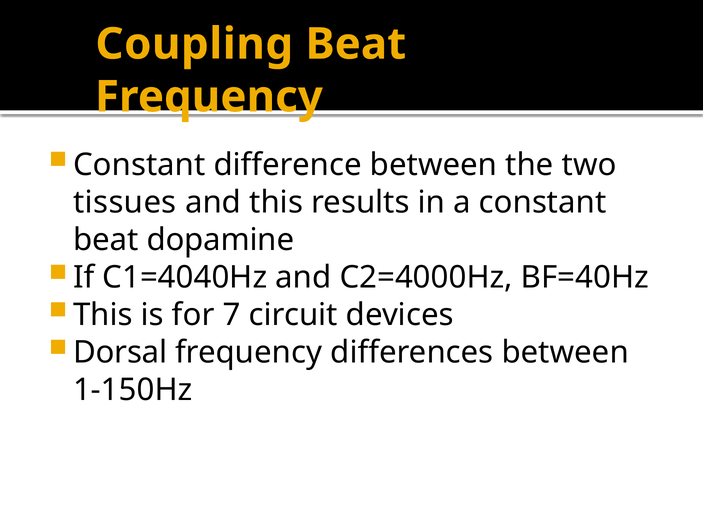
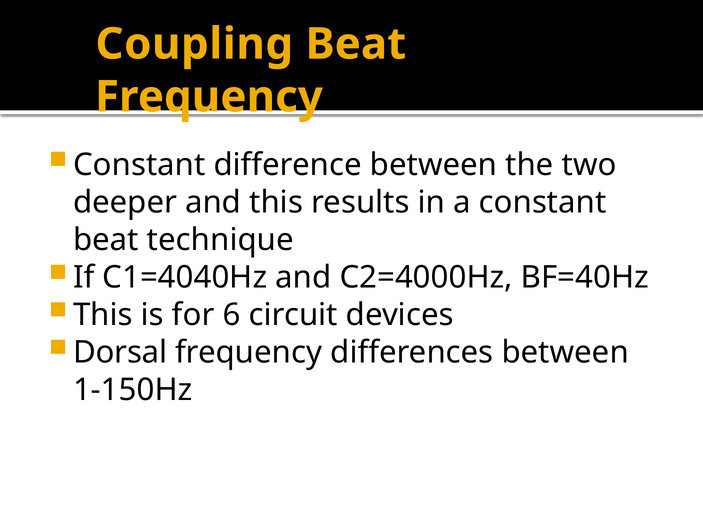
tissues: tissues -> deeper (125, 202)
dopamine: dopamine -> technique (220, 239)
7: 7 -> 6 (232, 314)
